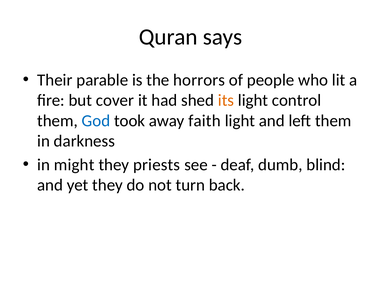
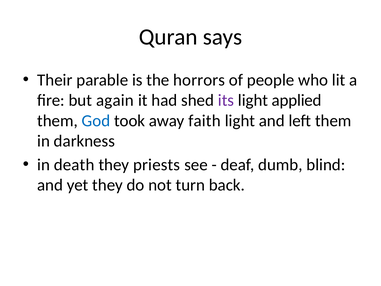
cover: cover -> again (115, 100)
its colour: orange -> purple (226, 100)
control: control -> applied (297, 100)
might: might -> death (74, 165)
